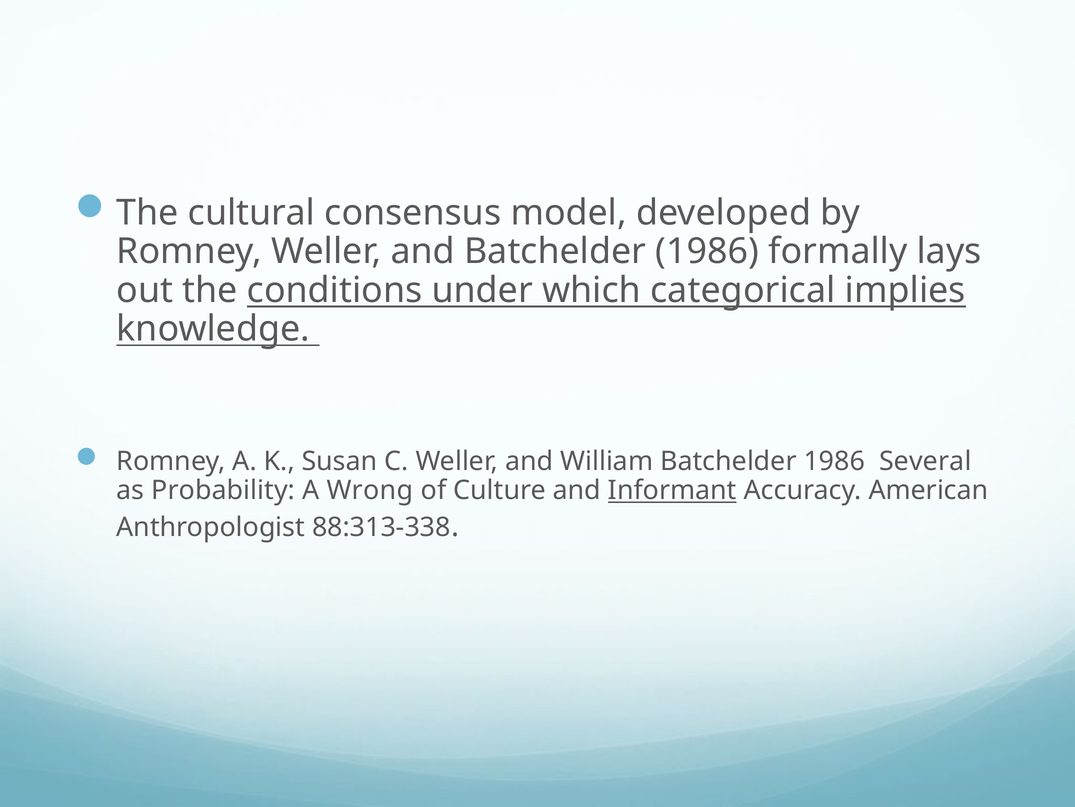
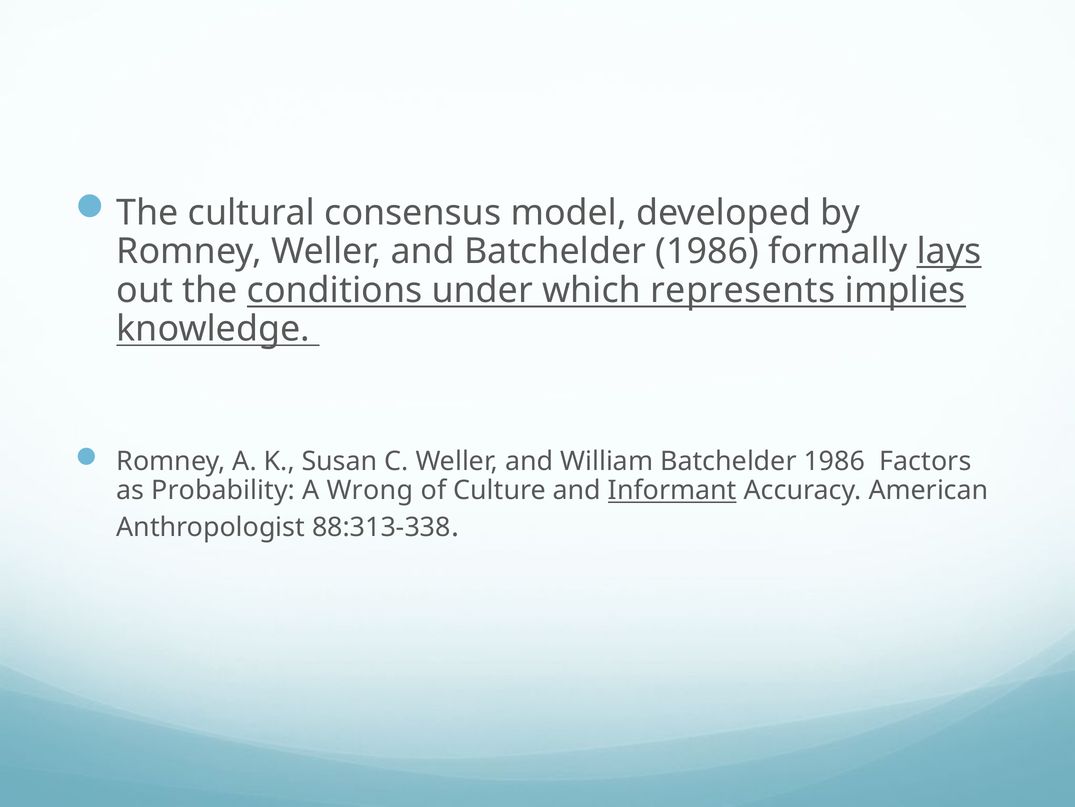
lays underline: none -> present (949, 251)
categorical: categorical -> represents (743, 290)
Several: Several -> Factors (925, 461)
